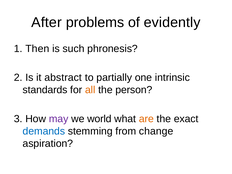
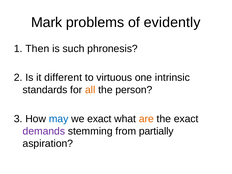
After: After -> Mark (47, 22)
abstract: abstract -> different (63, 78)
partially: partially -> virtuous (114, 78)
may colour: purple -> blue (59, 119)
we world: world -> exact (99, 119)
demands colour: blue -> purple (44, 131)
change: change -> partially (156, 131)
